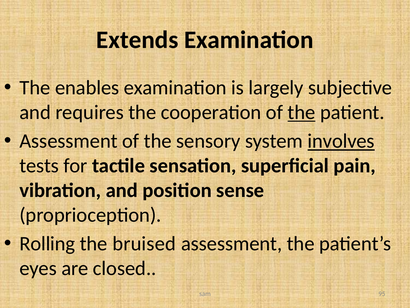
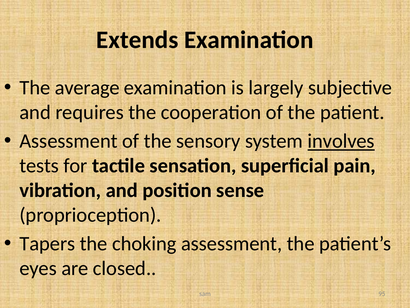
enables: enables -> average (87, 88)
the underline: present -> none (302, 112)
Rolling: Rolling -> Tapers (47, 243)
bruised: bruised -> choking (144, 243)
